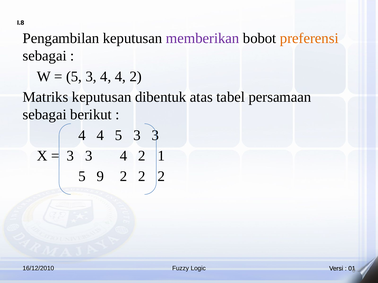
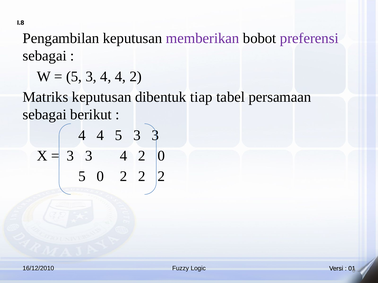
preferensi colour: orange -> purple (309, 38)
atas: atas -> tiap (201, 97)
2 1: 1 -> 0 (161, 156)
5 9: 9 -> 0 (100, 177)
